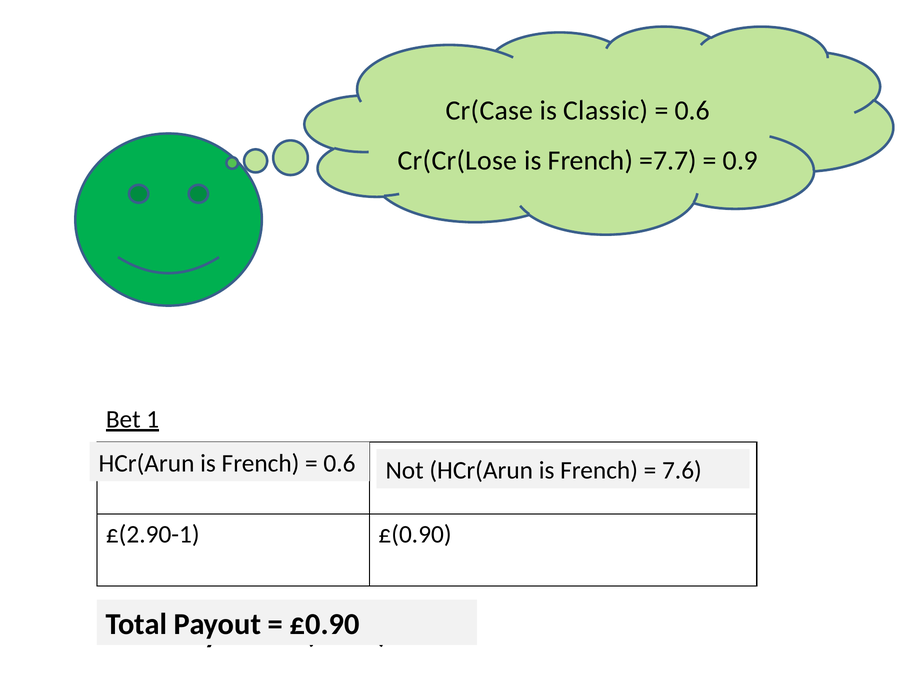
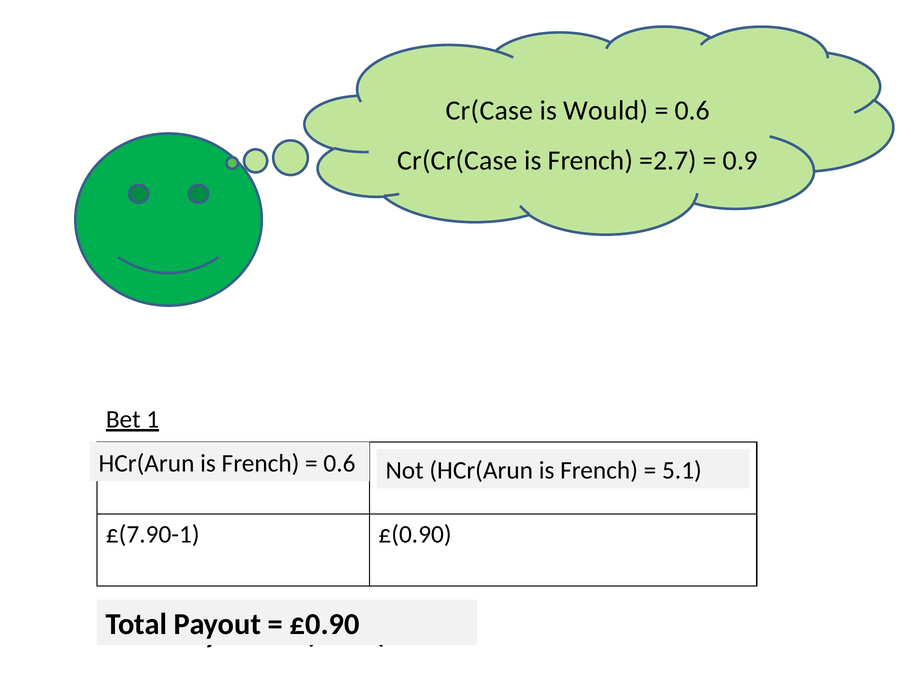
Classic: Classic -> Would (606, 110)
Cr(Cr(Lose: Cr(Cr(Lose -> Cr(Cr(Case (458, 160)
=7.7: =7.7 -> =2.7 (668, 160)
7.6: 7.6 -> 5.1 (682, 471)
£(2.90-1: £(2.90-1 -> £(7.90-1 (153, 535)
